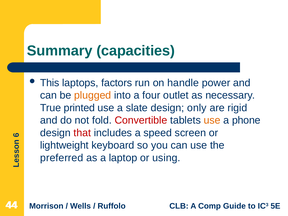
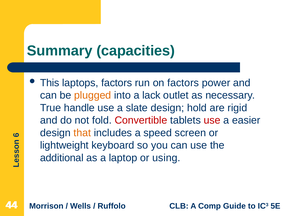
on handle: handle -> factors (183, 83)
four: four -> lack (151, 95)
printed: printed -> handle (79, 108)
only: only -> hold (197, 108)
use colour: orange -> red (212, 120)
phone: phone -> easier (246, 120)
that colour: red -> orange (82, 133)
preferred: preferred -> additional (62, 158)
